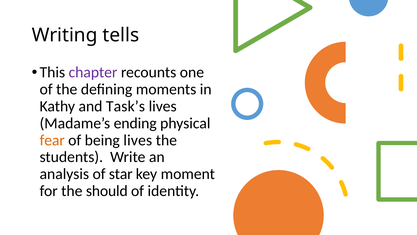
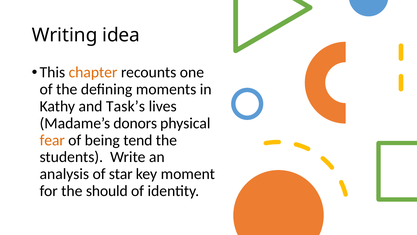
tells: tells -> idea (121, 35)
chapter colour: purple -> orange (93, 72)
ending: ending -> donors (135, 123)
being lives: lives -> tend (138, 140)
